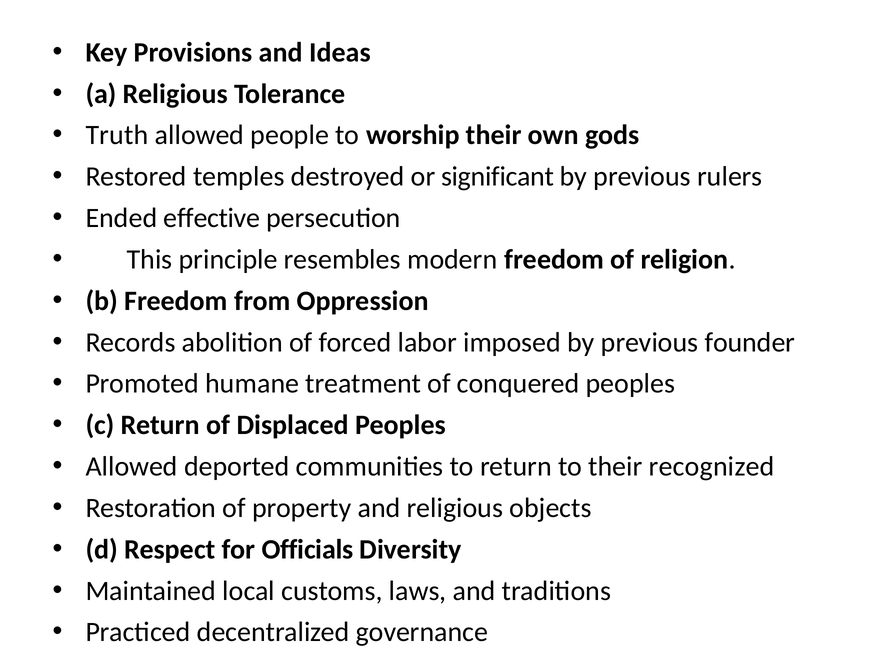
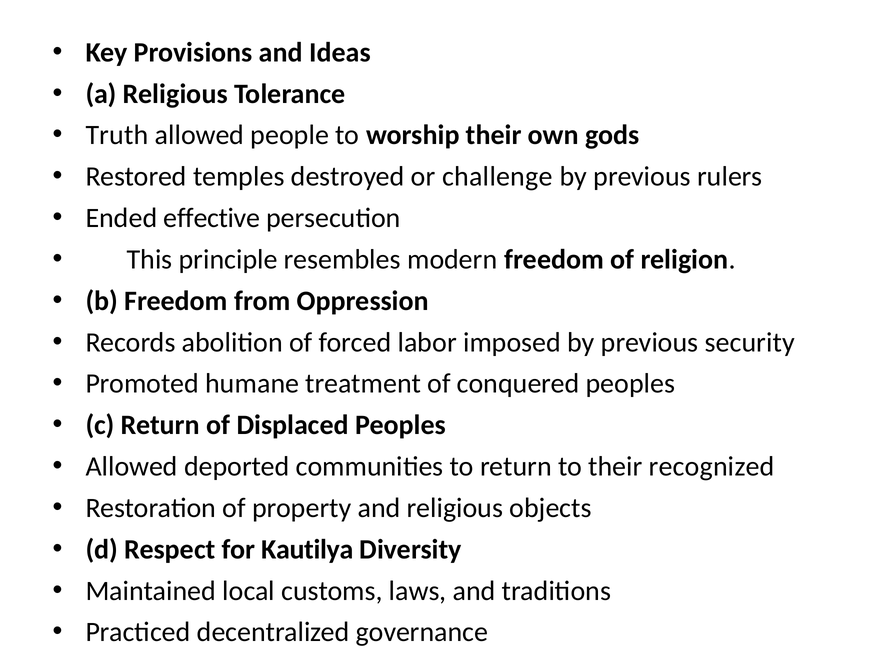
significant: significant -> challenge (497, 177)
founder: founder -> security (750, 342)
Officials: Officials -> Kautilya (307, 549)
